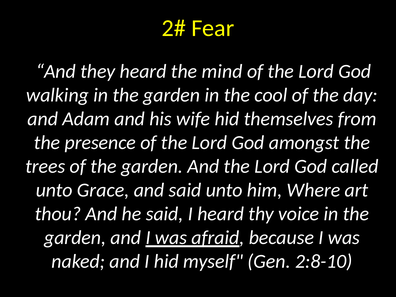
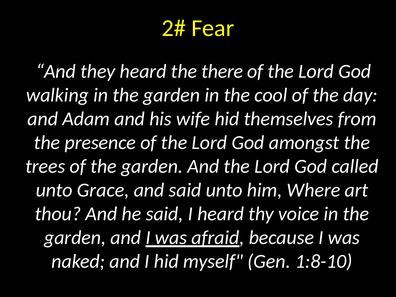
mind: mind -> there (222, 71)
2:8-10: 2:8-10 -> 1:8-10 (324, 261)
